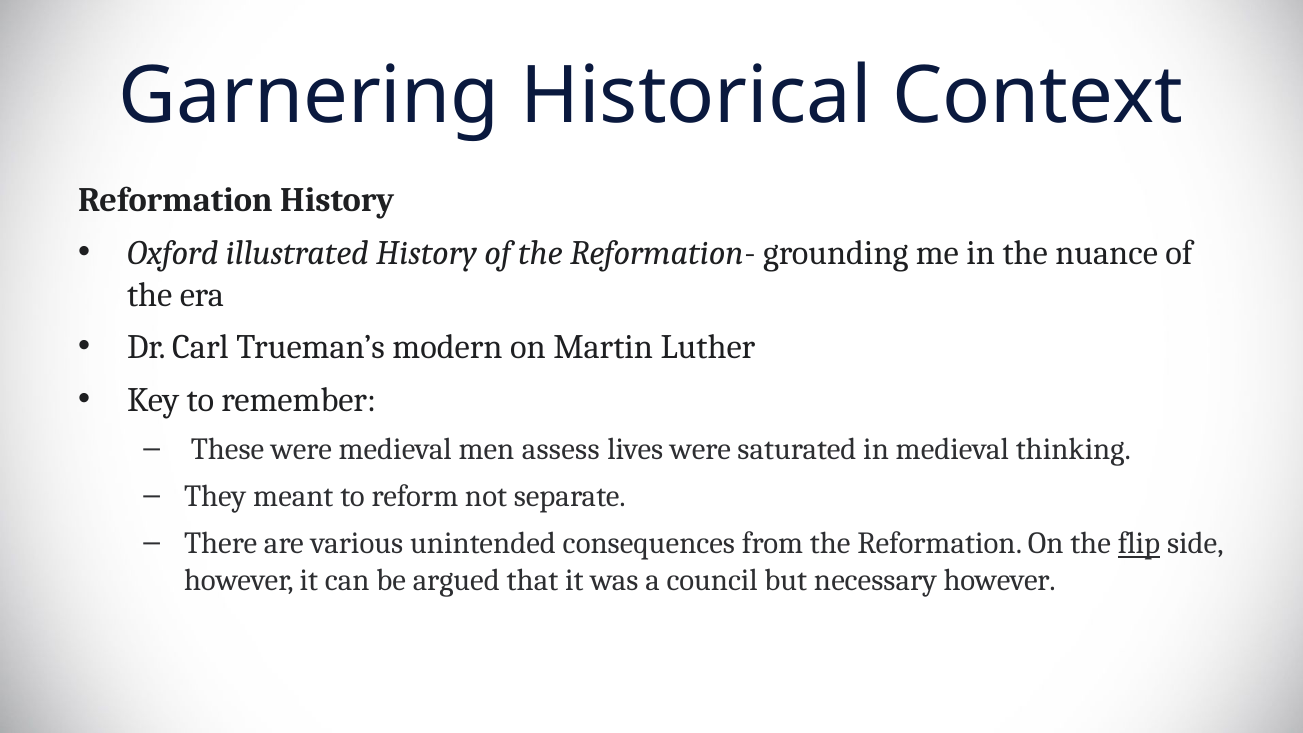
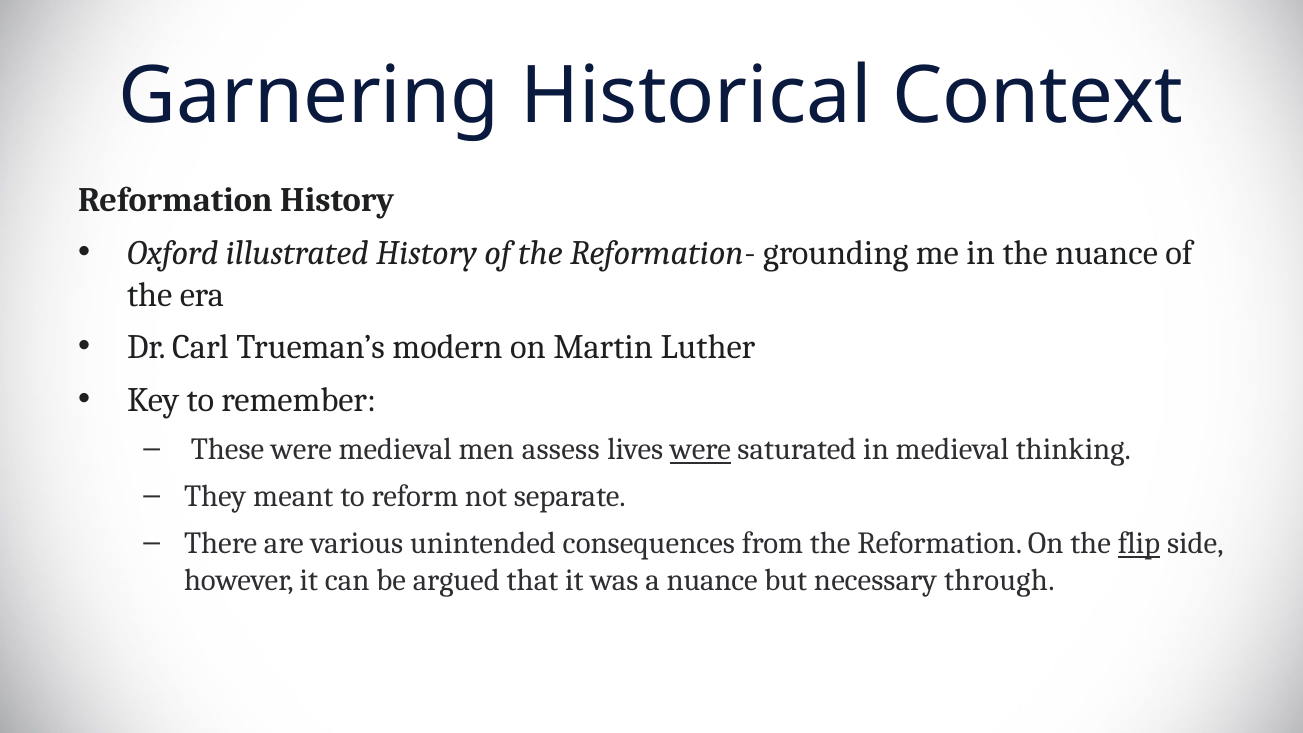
were underline: none -> present (700, 449)
a council: council -> nuance (712, 580)
necessary however: however -> through (999, 580)
